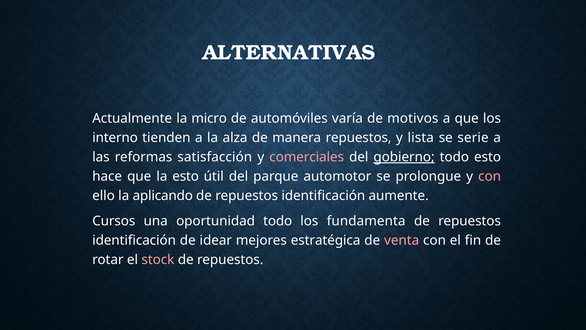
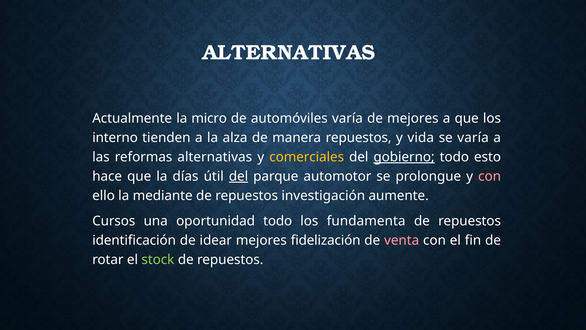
de motivos: motivos -> mejores (413, 118)
lista: lista -> vida (421, 138)
se serie: serie -> varía (473, 138)
reformas satisfacción: satisfacción -> alternativas (215, 157)
comerciales colour: pink -> yellow (307, 157)
la esto: esto -> días (186, 176)
del underline: none -> present (239, 176)
aplicando: aplicando -> mediante (163, 195)
identificación: identificación -> investigación (323, 195)
estratégica: estratégica -> fidelización (326, 240)
stock colour: pink -> light green (158, 260)
